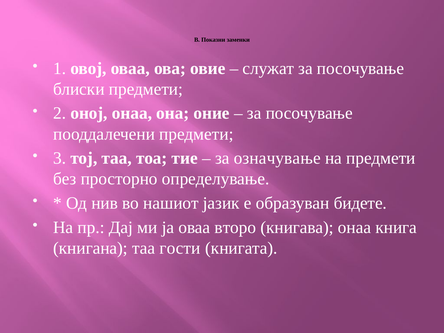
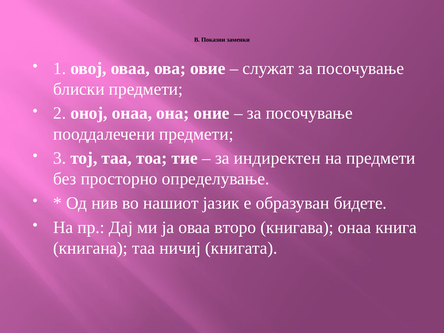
означување: означување -> индиректен (277, 158)
гости: гости -> ничиј (180, 248)
